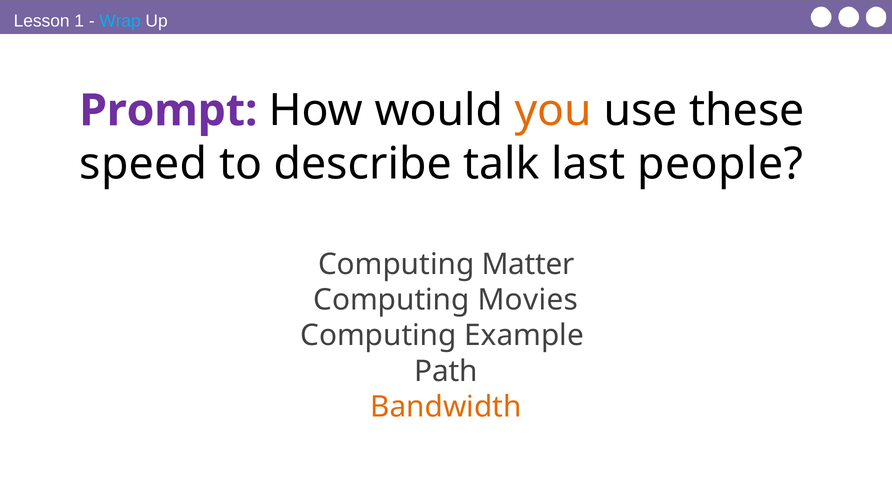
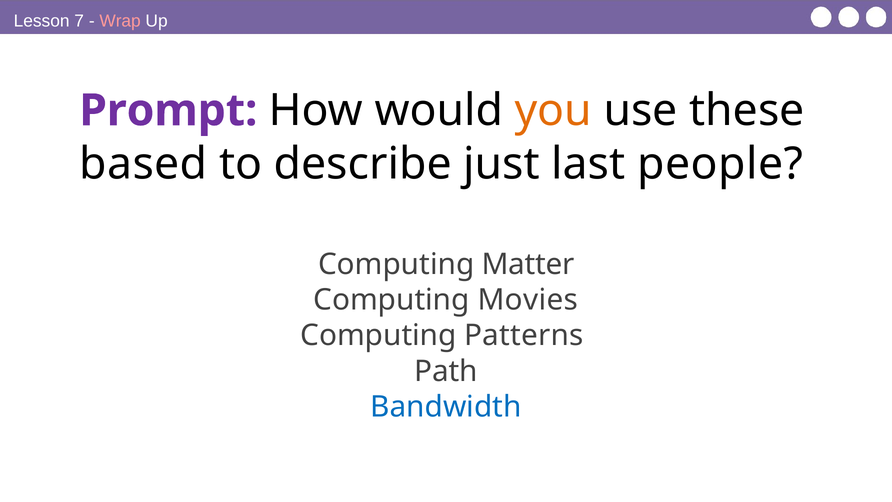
1: 1 -> 7 (79, 21)
Wrap colour: light blue -> pink (120, 21)
speed: speed -> based (143, 164)
talk: talk -> just (502, 164)
Example: Example -> Patterns (524, 335)
Bandwidth colour: orange -> blue (446, 407)
